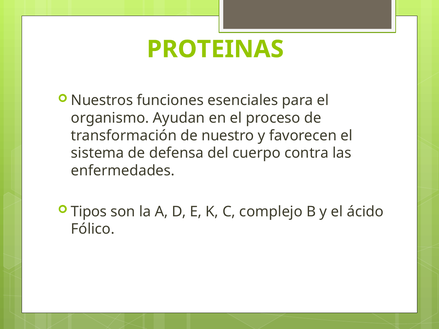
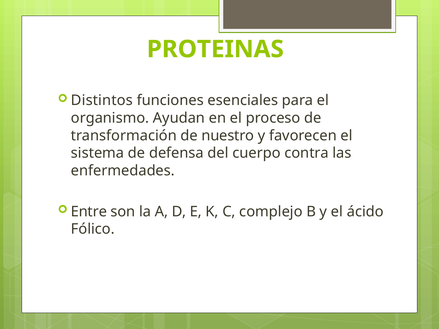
Nuestros: Nuestros -> Distintos (102, 101)
Tipos: Tipos -> Entre (89, 212)
